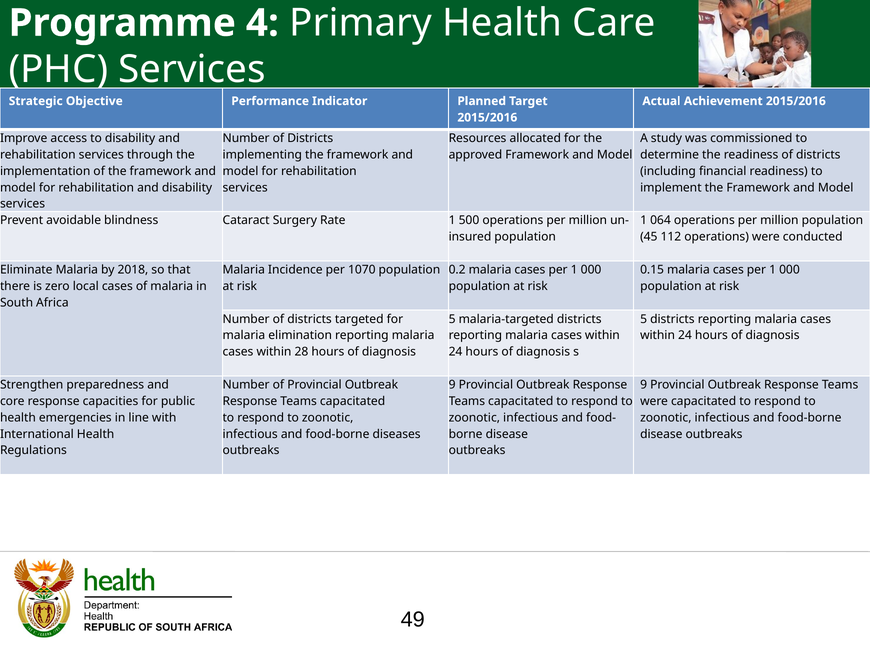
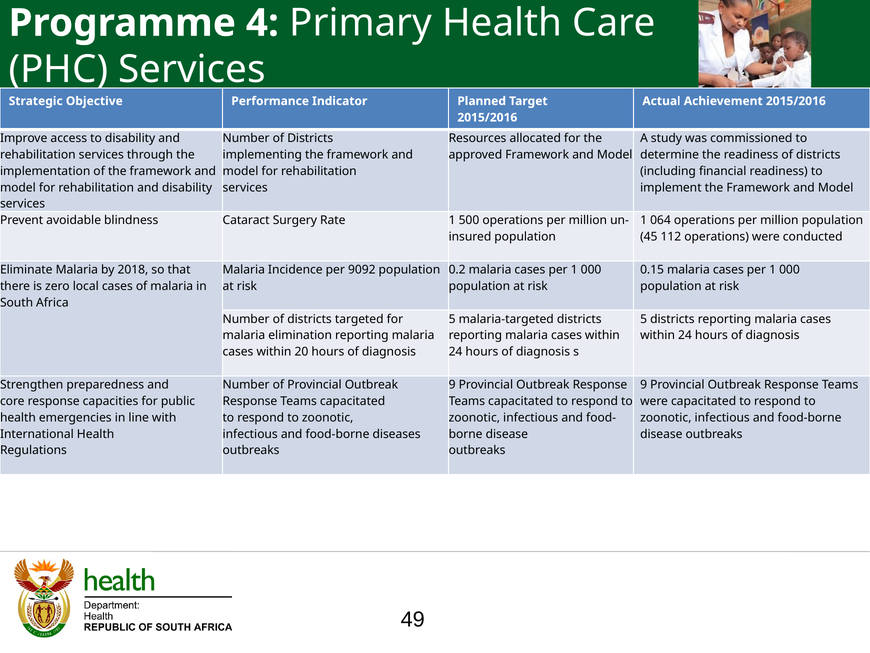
1070: 1070 -> 9092 (362, 270)
28: 28 -> 20 (301, 352)
